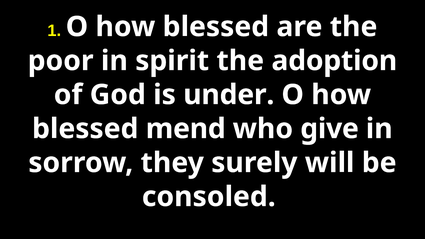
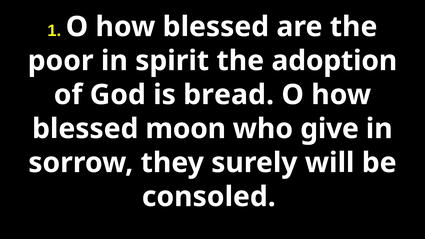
under: under -> bread (229, 95)
mend: mend -> moon (186, 129)
